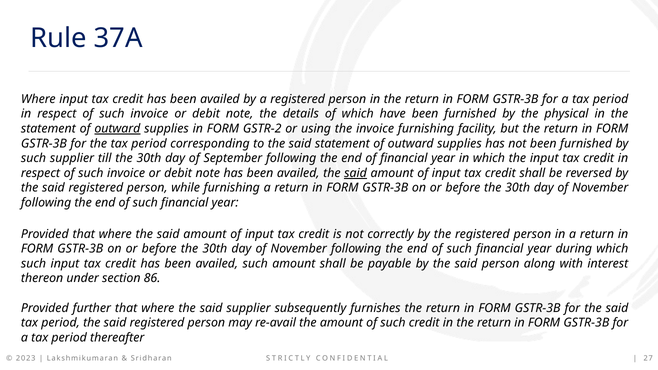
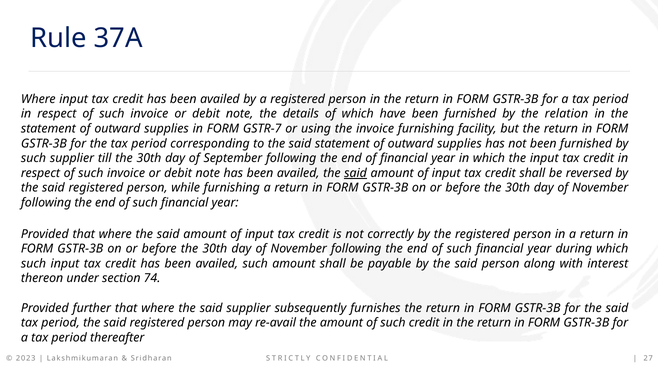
physical: physical -> relation (566, 114)
outward underline: present -> none (117, 129)
GSTR-2: GSTR-2 -> GSTR-7 (262, 129)
86: 86 -> 74 (152, 278)
